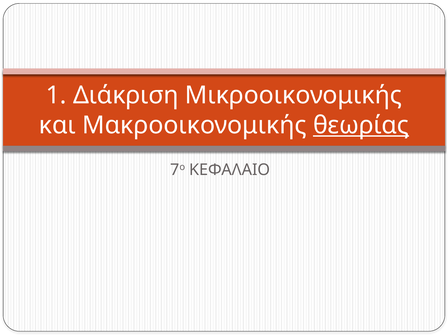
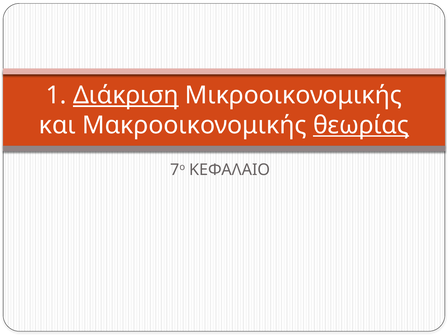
Διάκριση underline: none -> present (126, 95)
